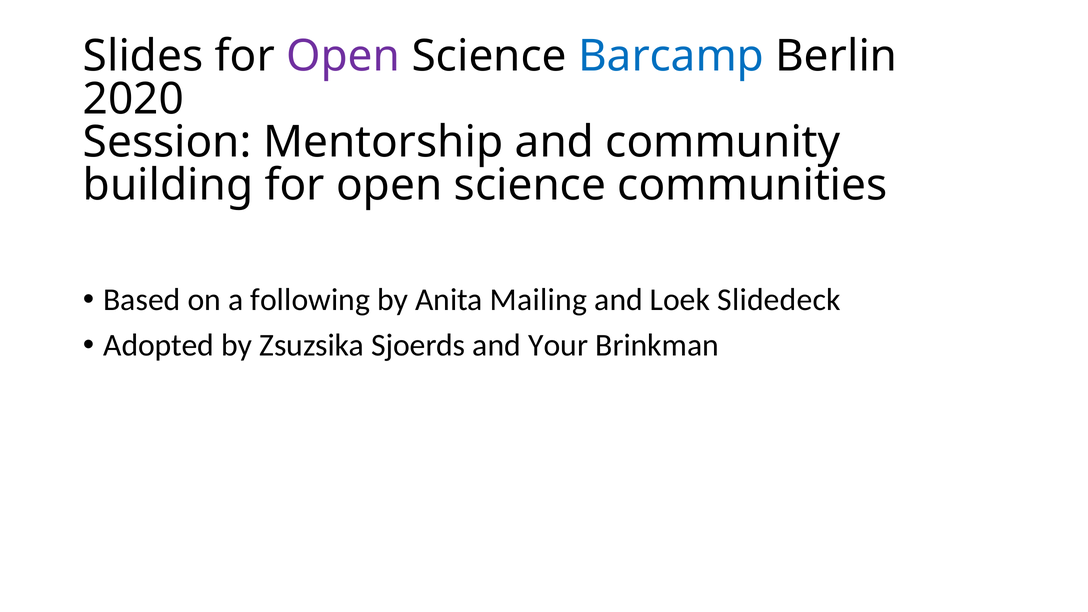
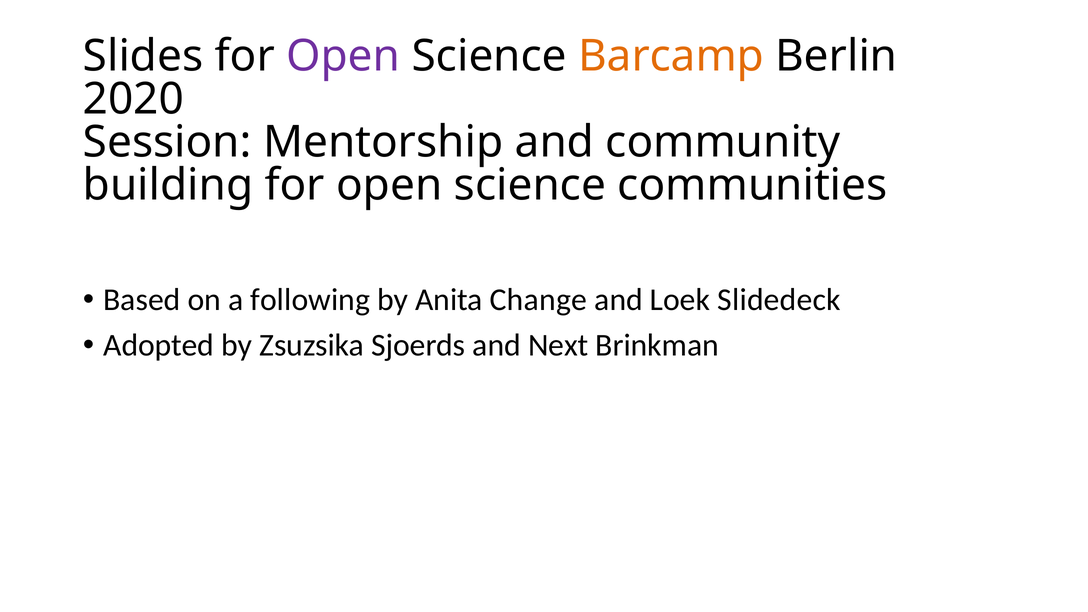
Barcamp colour: blue -> orange (671, 56)
Mailing: Mailing -> Change (538, 300)
Your: Your -> Next (558, 345)
